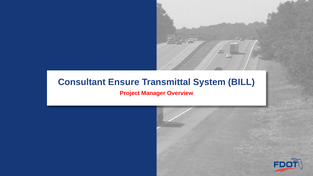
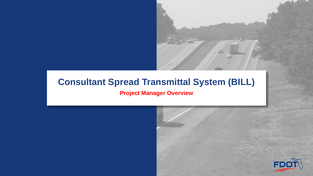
Ensure: Ensure -> Spread (124, 82)
